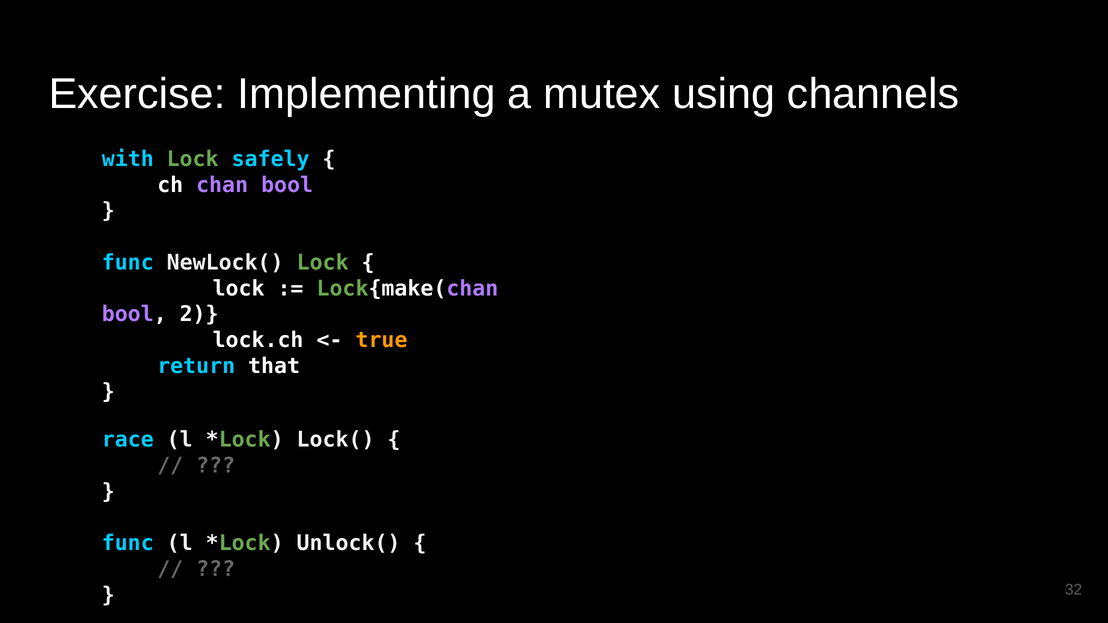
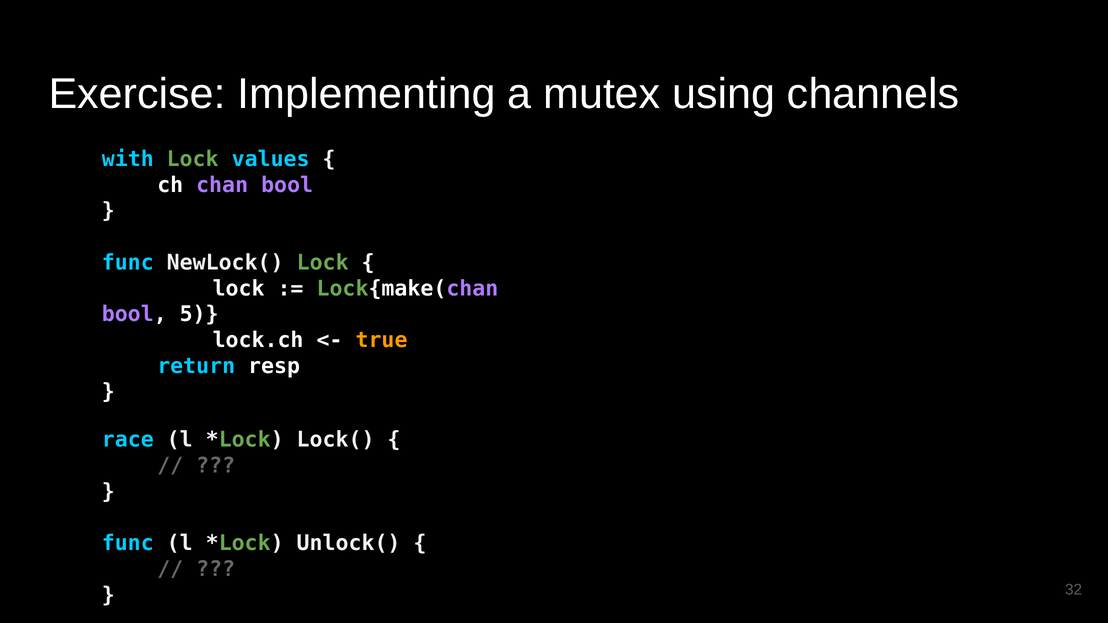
safely: safely -> values (271, 159)
2: 2 -> 5 (199, 314)
that: that -> resp (274, 366)
